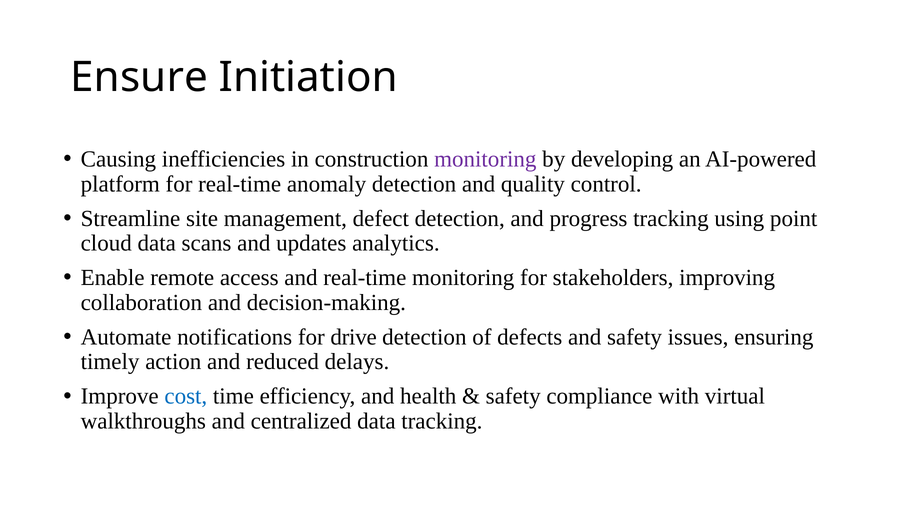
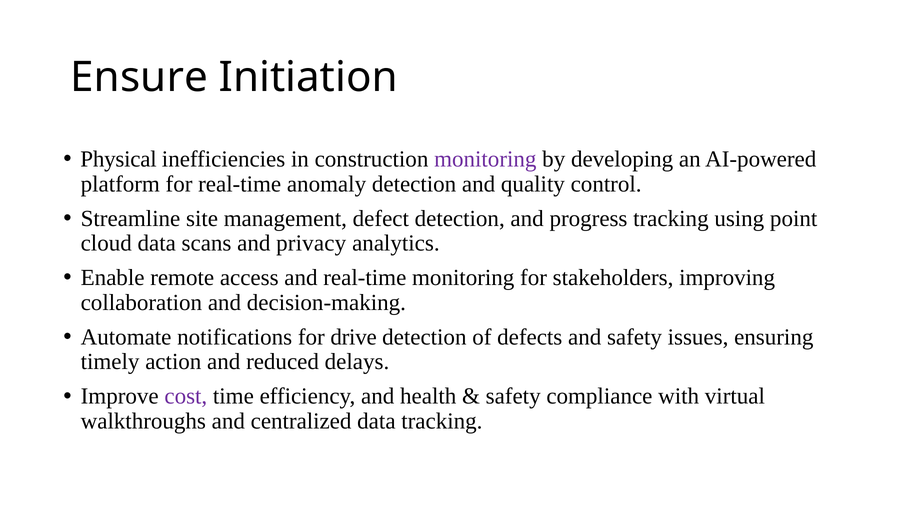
Causing: Causing -> Physical (119, 159)
updates: updates -> privacy (311, 243)
cost colour: blue -> purple (186, 396)
